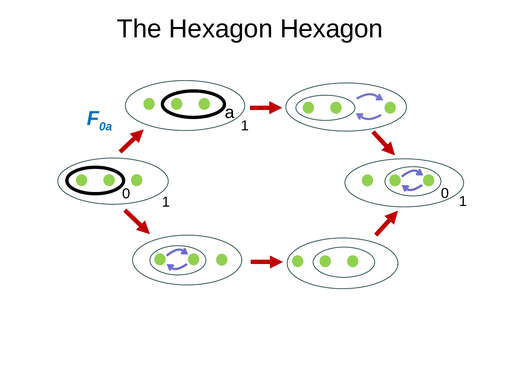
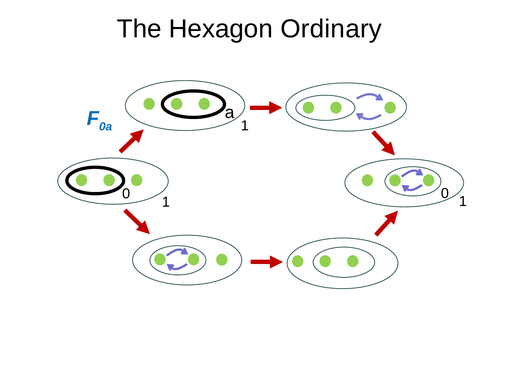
Hexagon Hexagon: Hexagon -> Ordinary (331, 29)
